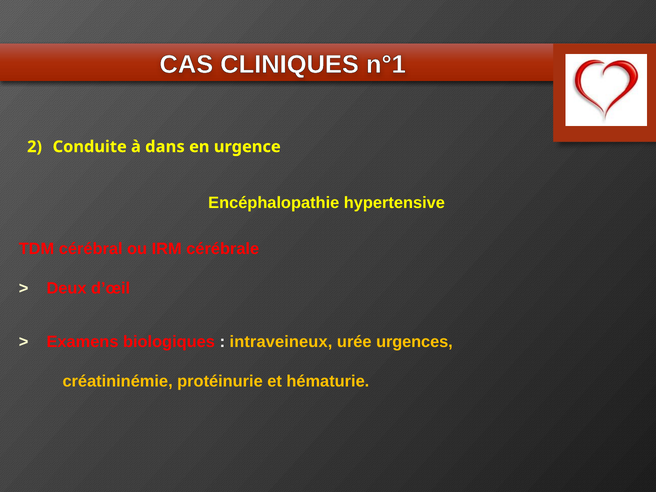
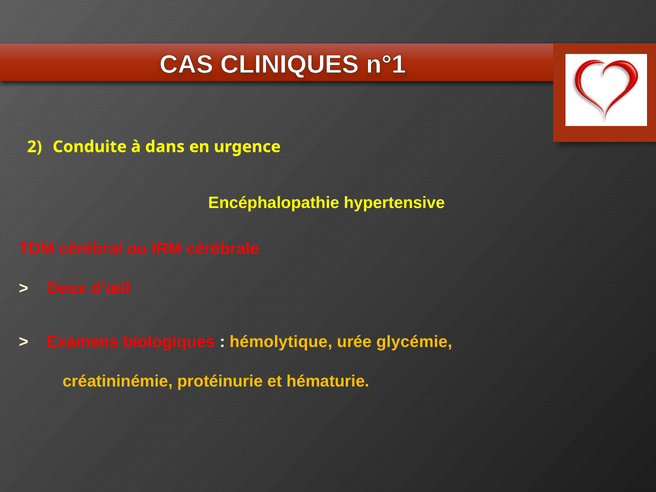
intraveineux: intraveineux -> hémolytique (281, 342)
urgences: urgences -> glycémie (414, 342)
